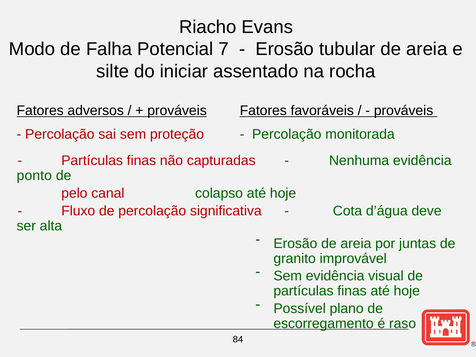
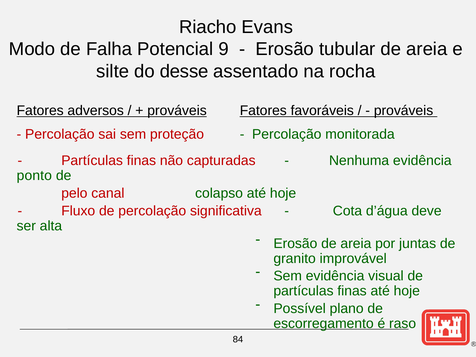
7: 7 -> 9 (224, 49)
iniciar: iniciar -> desse (184, 71)
